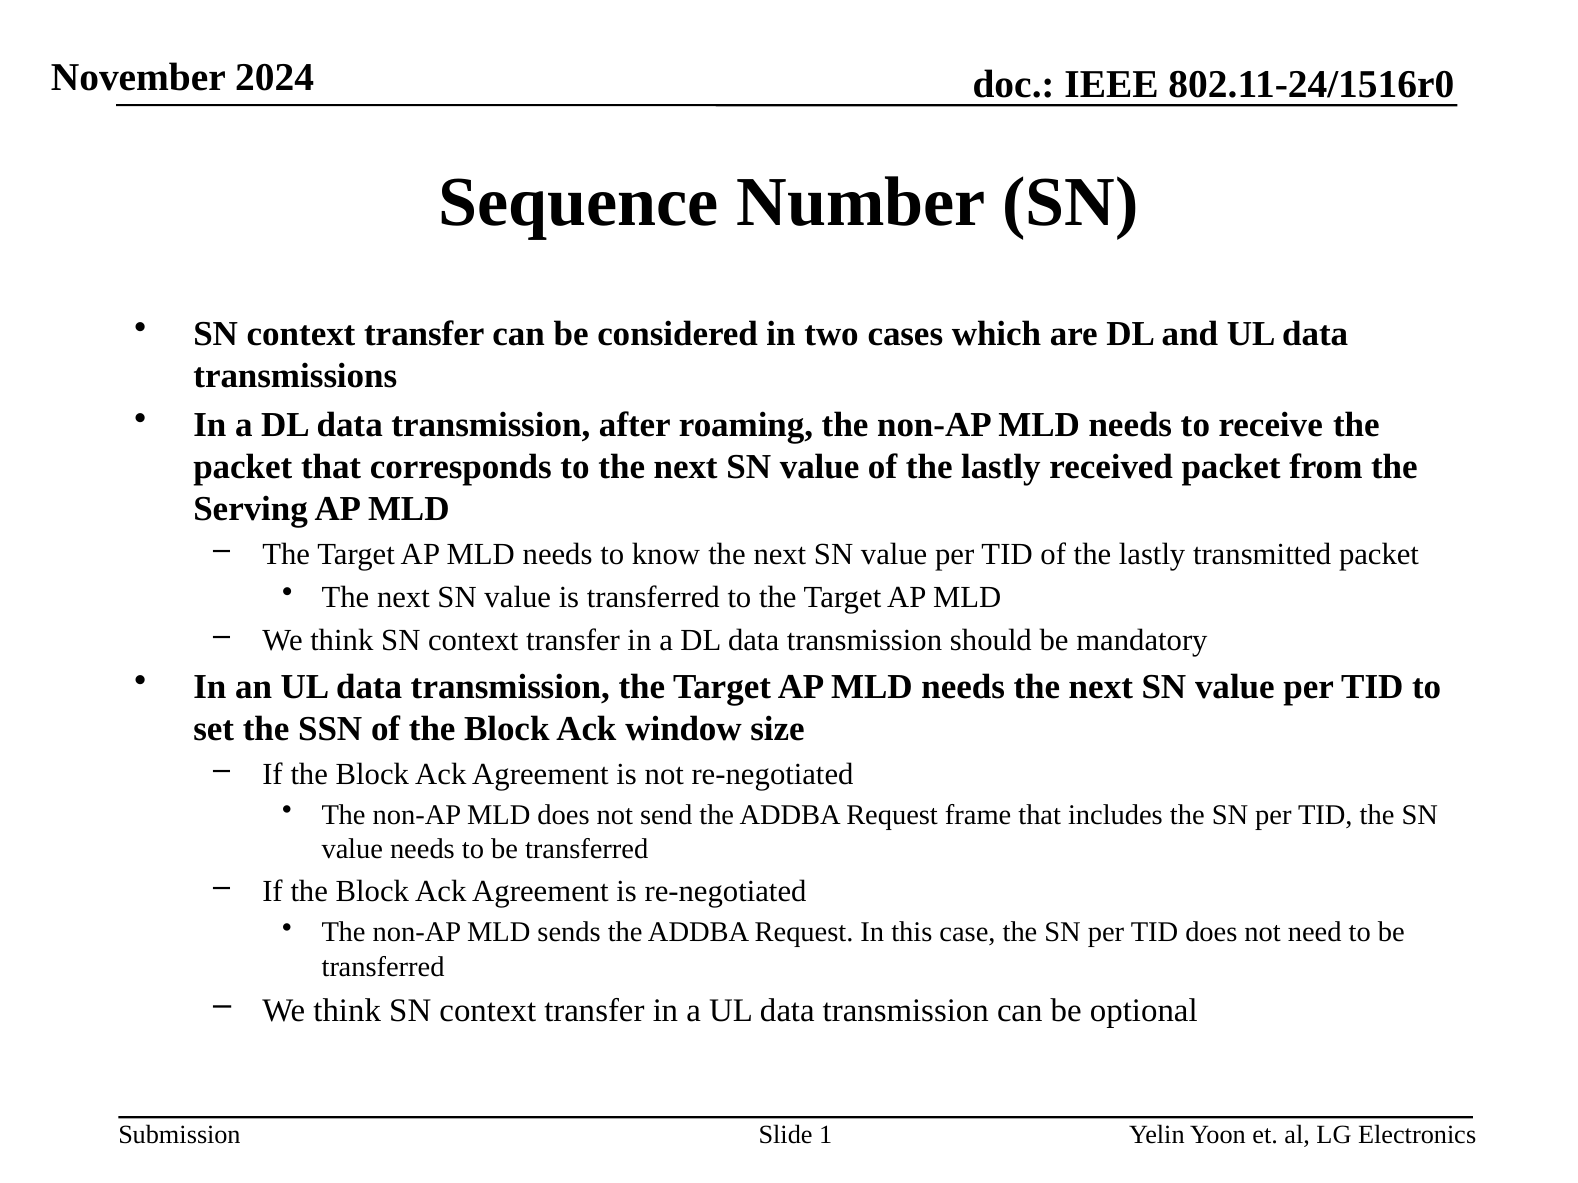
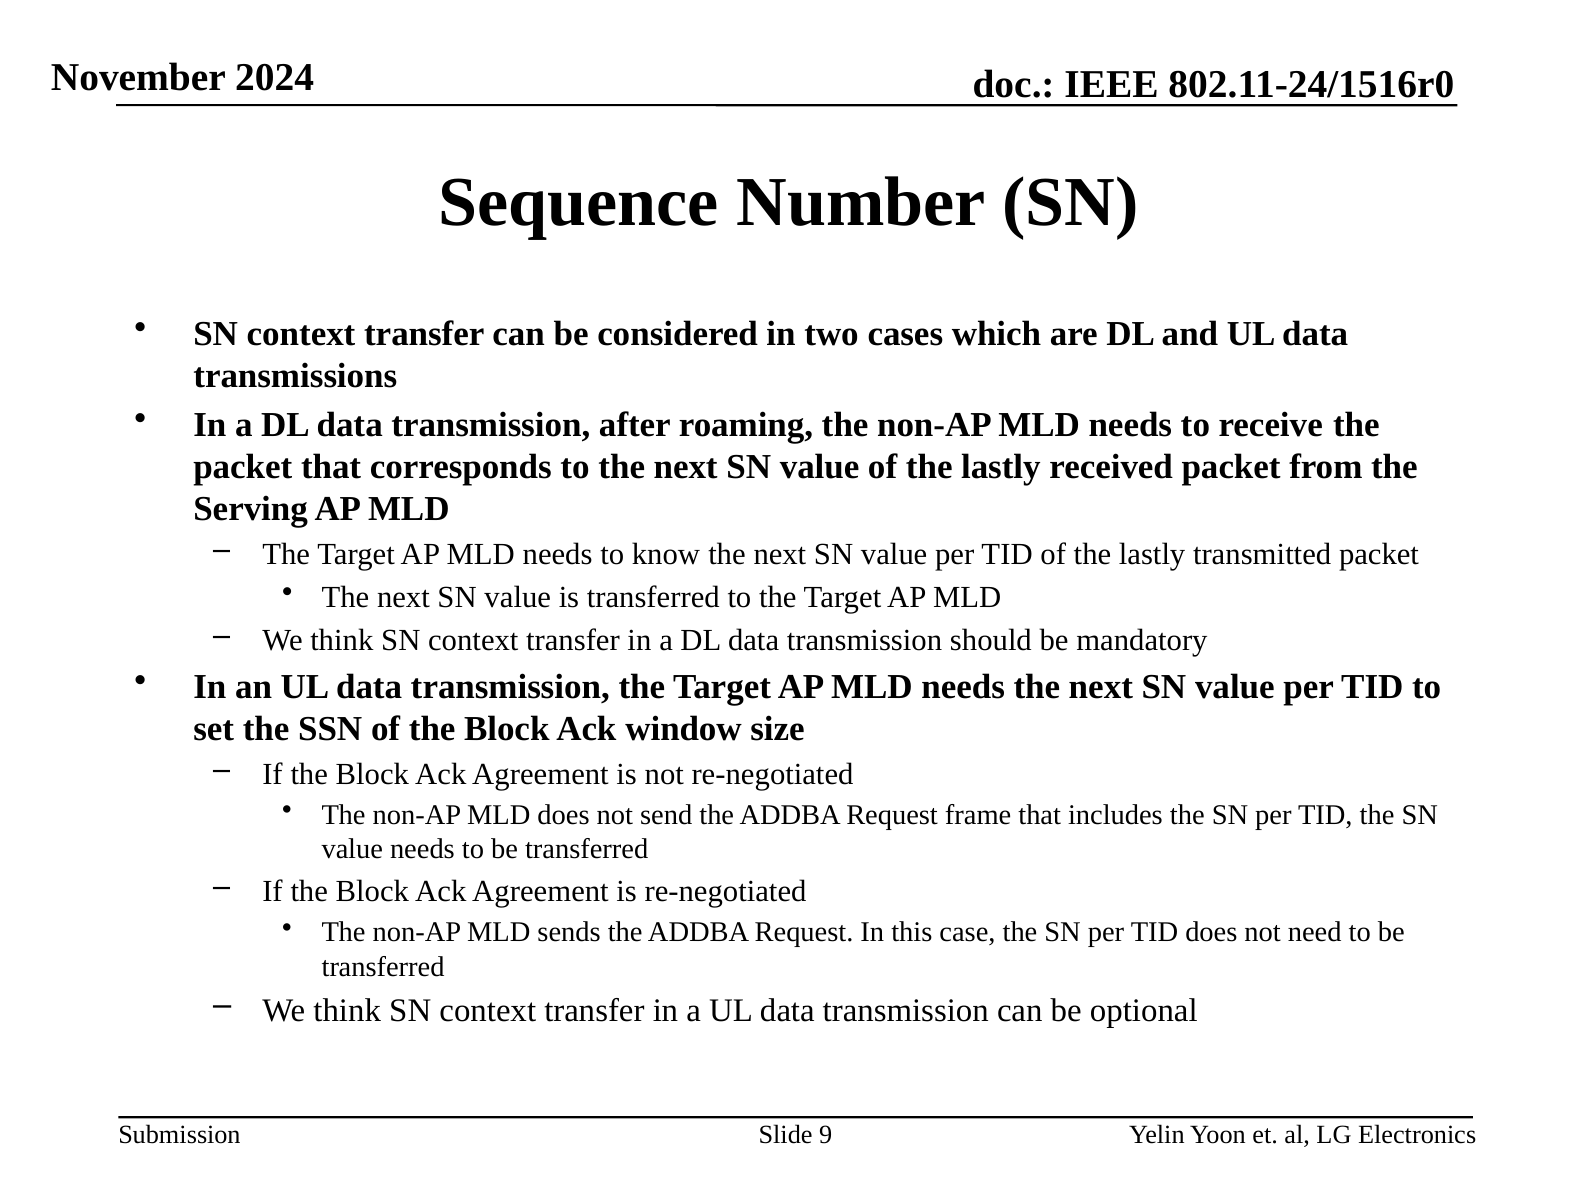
1: 1 -> 9 (826, 1135)
